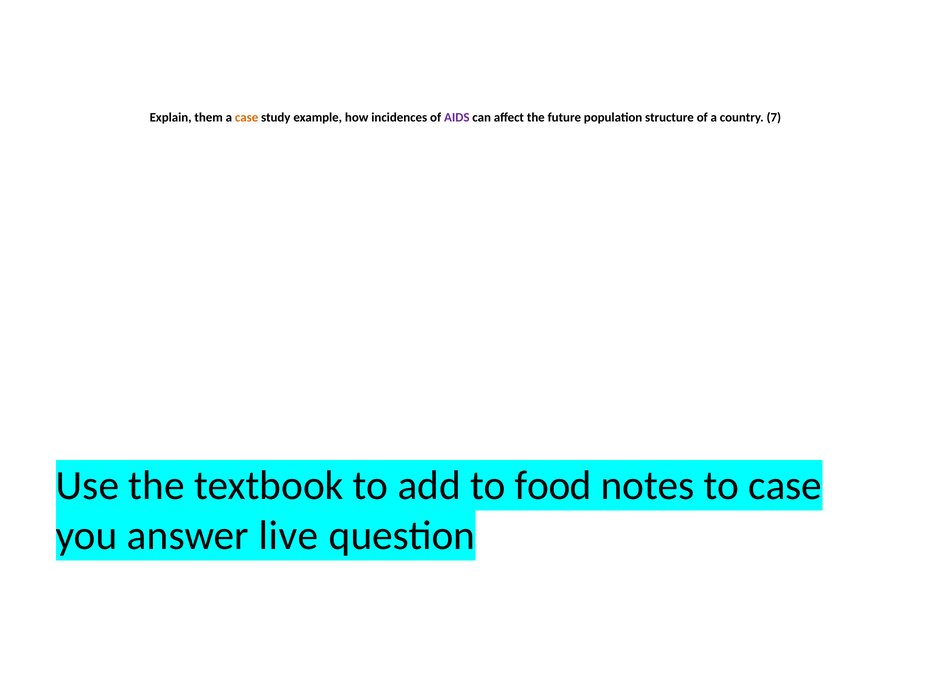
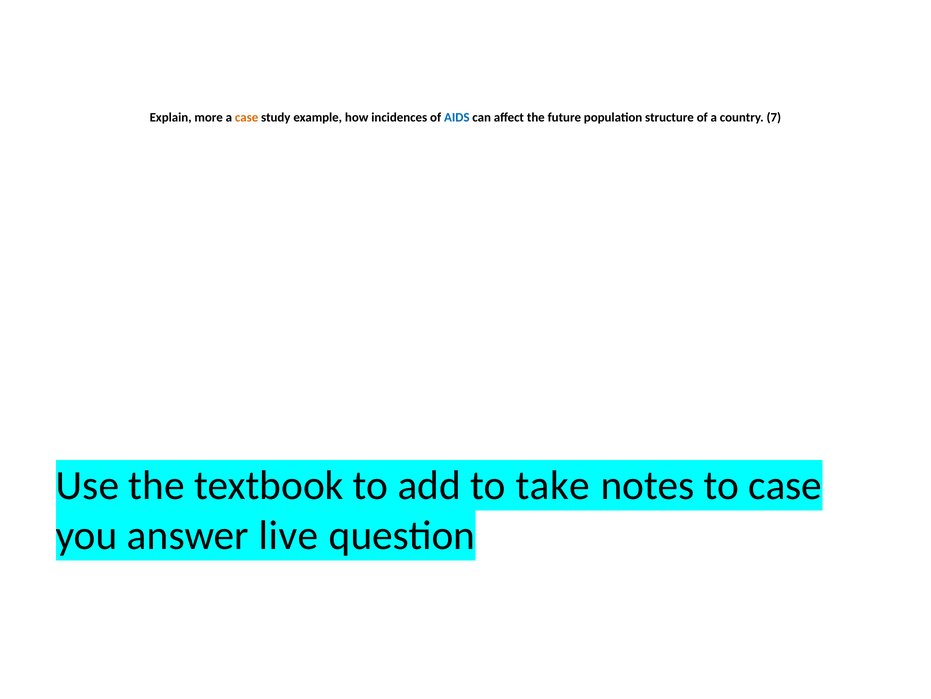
them: them -> more (209, 118)
AIDS colour: purple -> blue (457, 118)
food: food -> take (553, 485)
